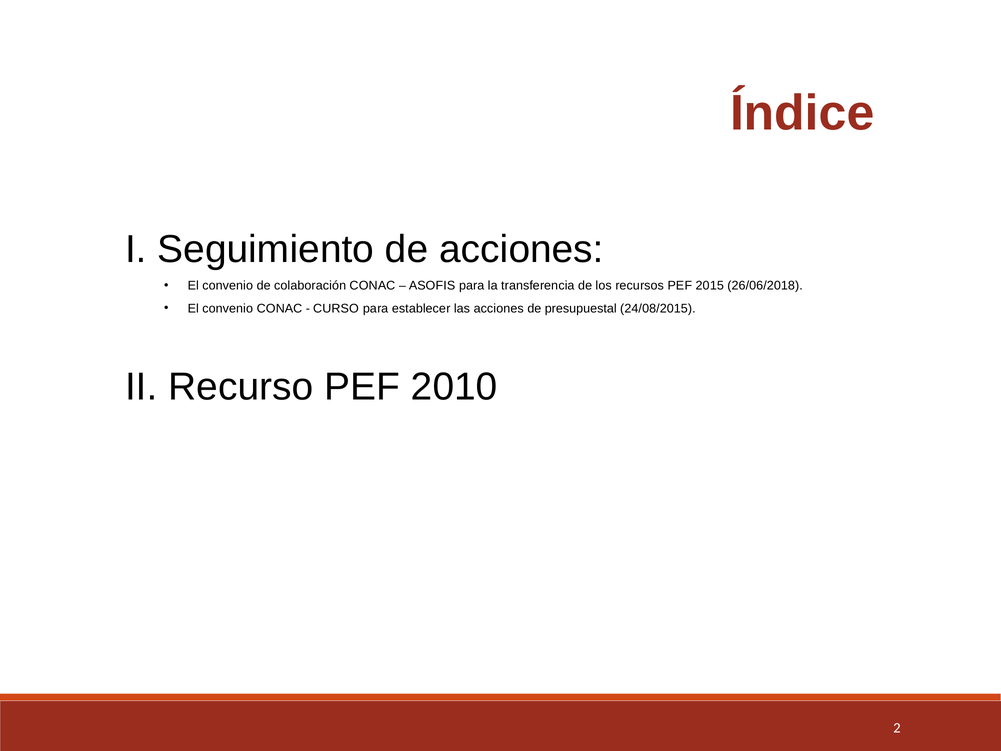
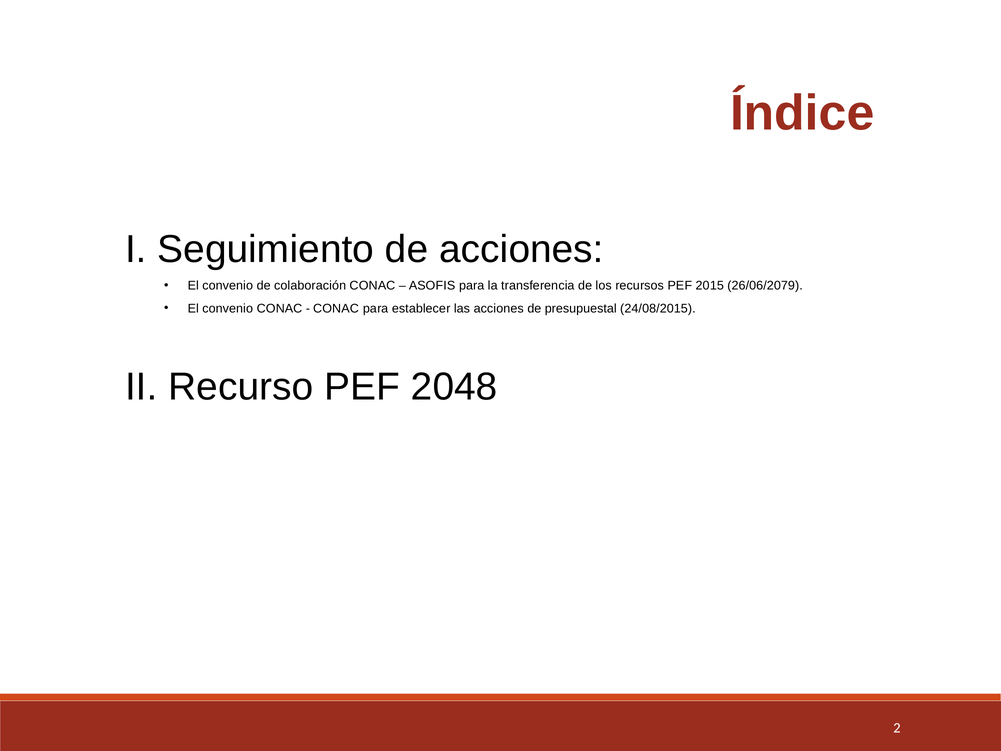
26/06/2018: 26/06/2018 -> 26/06/2079 (765, 286)
CURSO: CURSO -> CONAC (336, 308)
2010: 2010 -> 2048 (454, 387)
